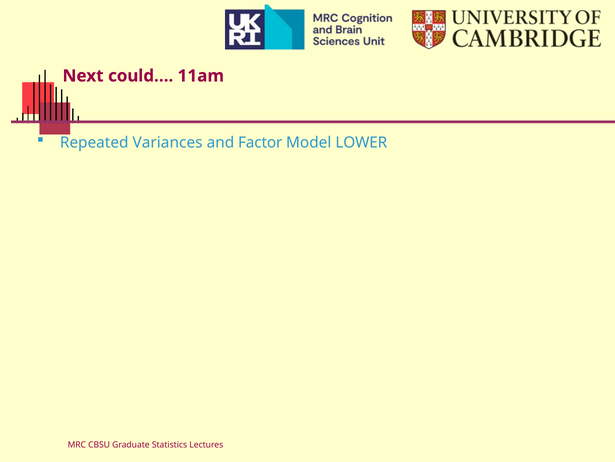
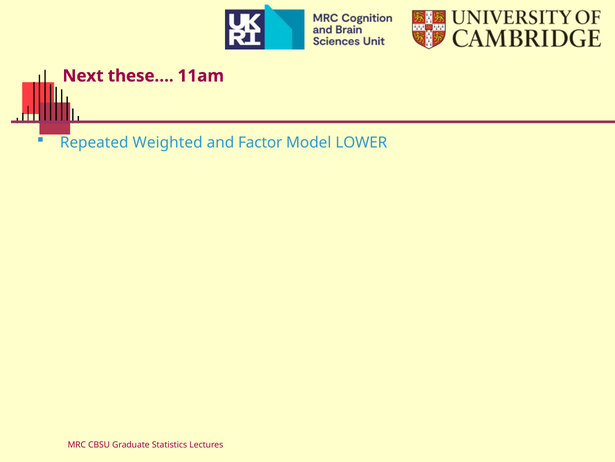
could…: could… -> these… (141, 76)
Variances: Variances -> Weighted (168, 143)
